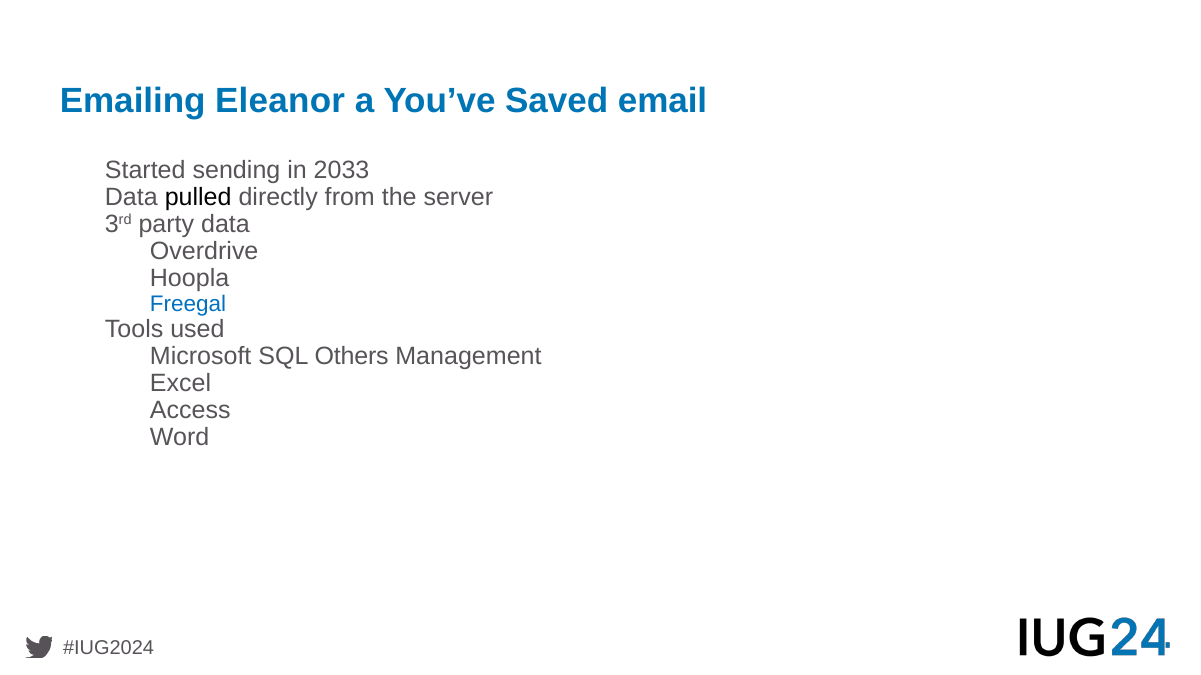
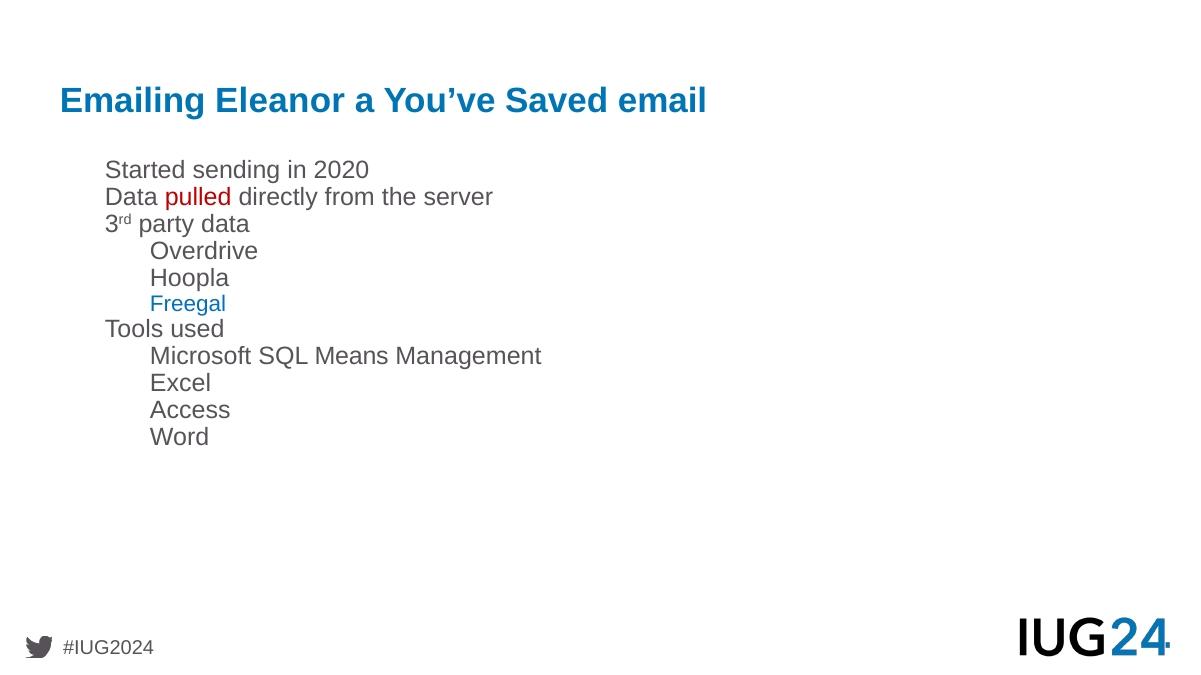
2033: 2033 -> 2020 (342, 170)
pulled colour: black -> red (198, 197)
Others: Others -> Means (352, 357)
